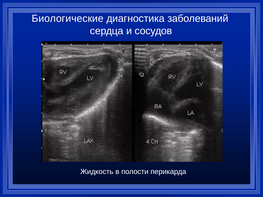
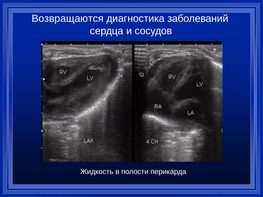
Биологические: Биологические -> Возвращаются (68, 19)
